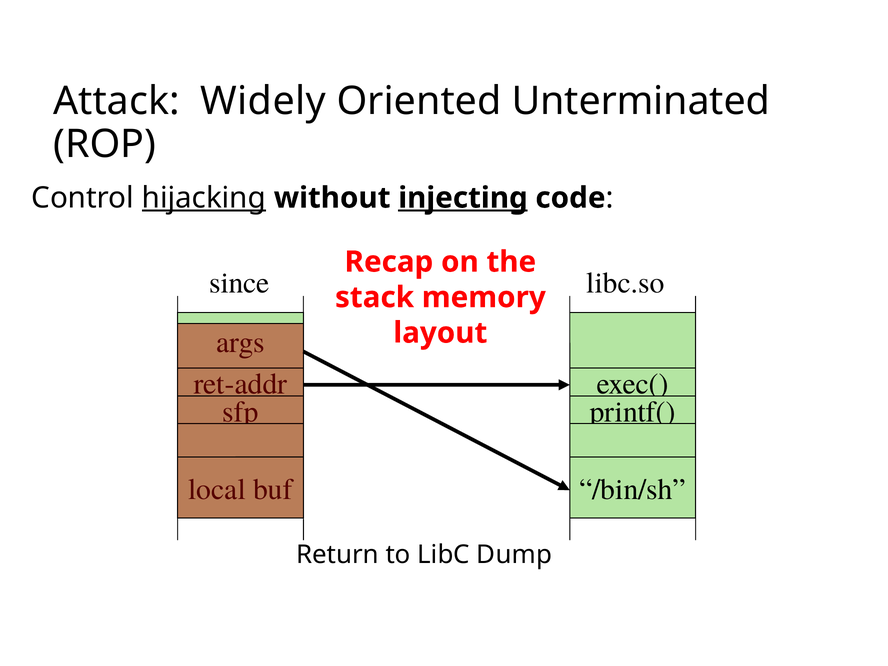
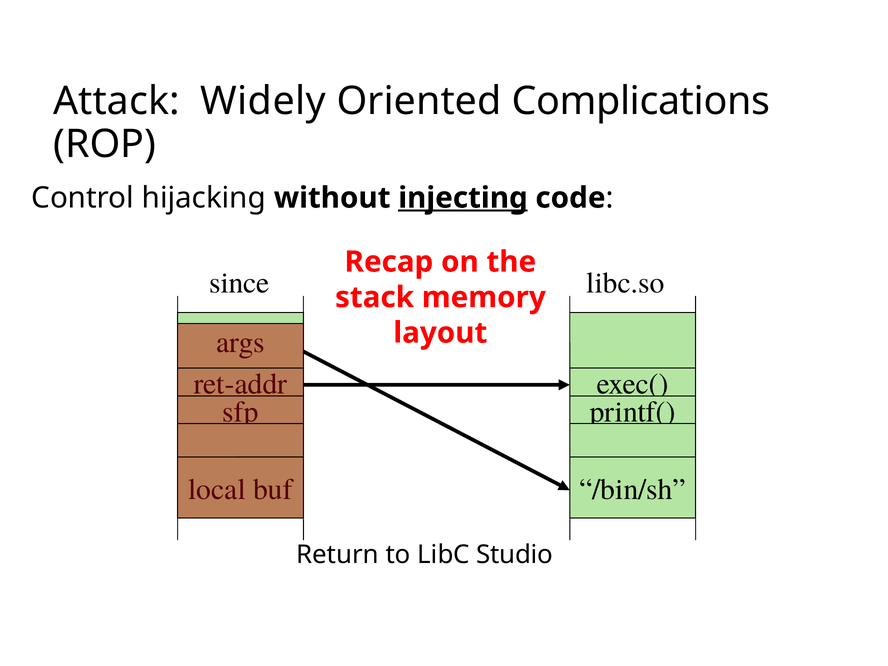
Unterminated: Unterminated -> Complications (641, 101)
hijacking underline: present -> none (204, 198)
Dump: Dump -> Studio (515, 555)
